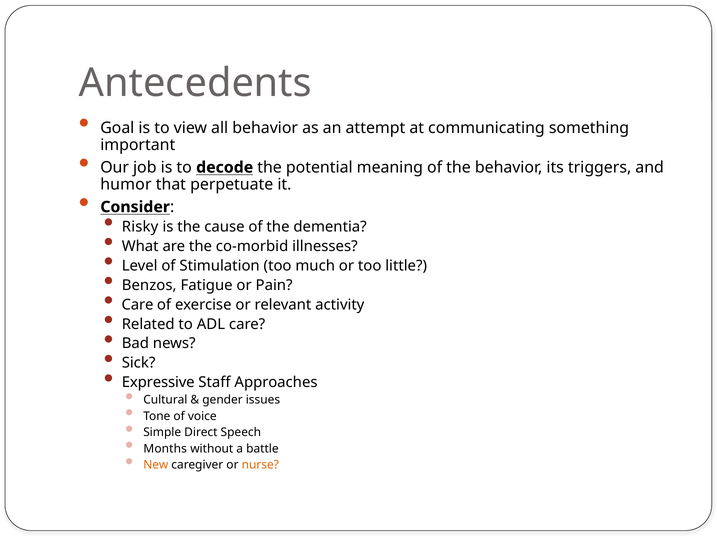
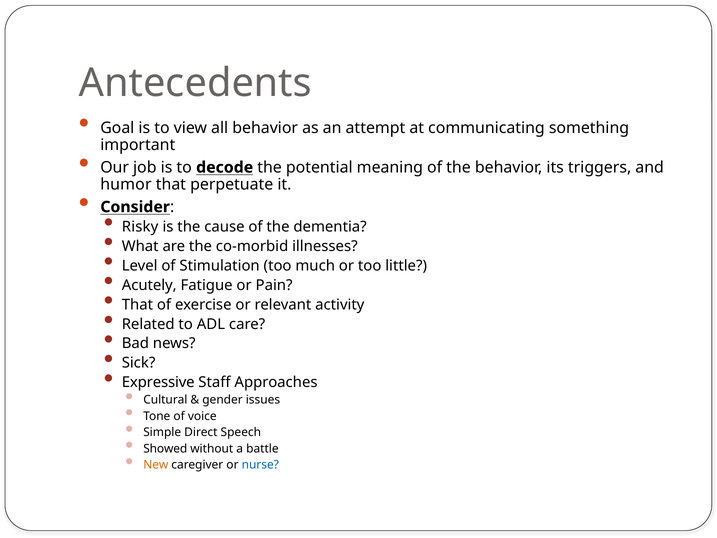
Benzos: Benzos -> Acutely (149, 285)
Care: Care -> That (137, 305)
Months: Months -> Showed (165, 448)
nurse colour: orange -> blue (260, 465)
